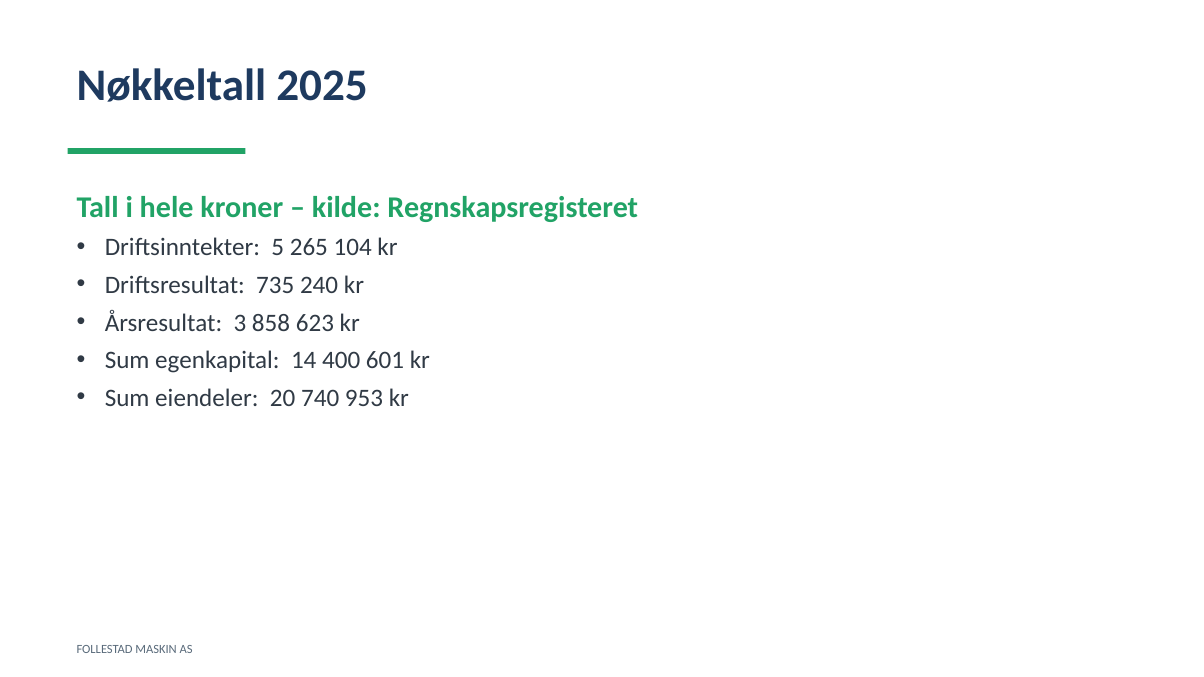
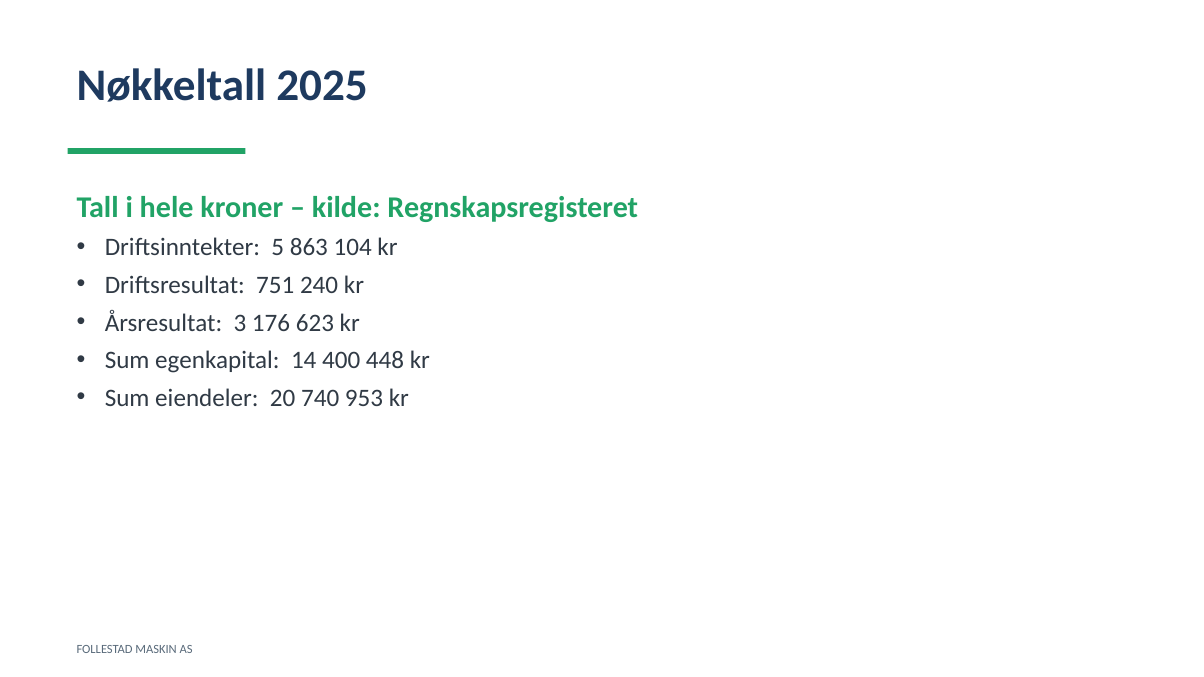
265: 265 -> 863 (309, 248)
735: 735 -> 751 (275, 285)
858: 858 -> 176 (271, 323)
601: 601 -> 448 (385, 361)
